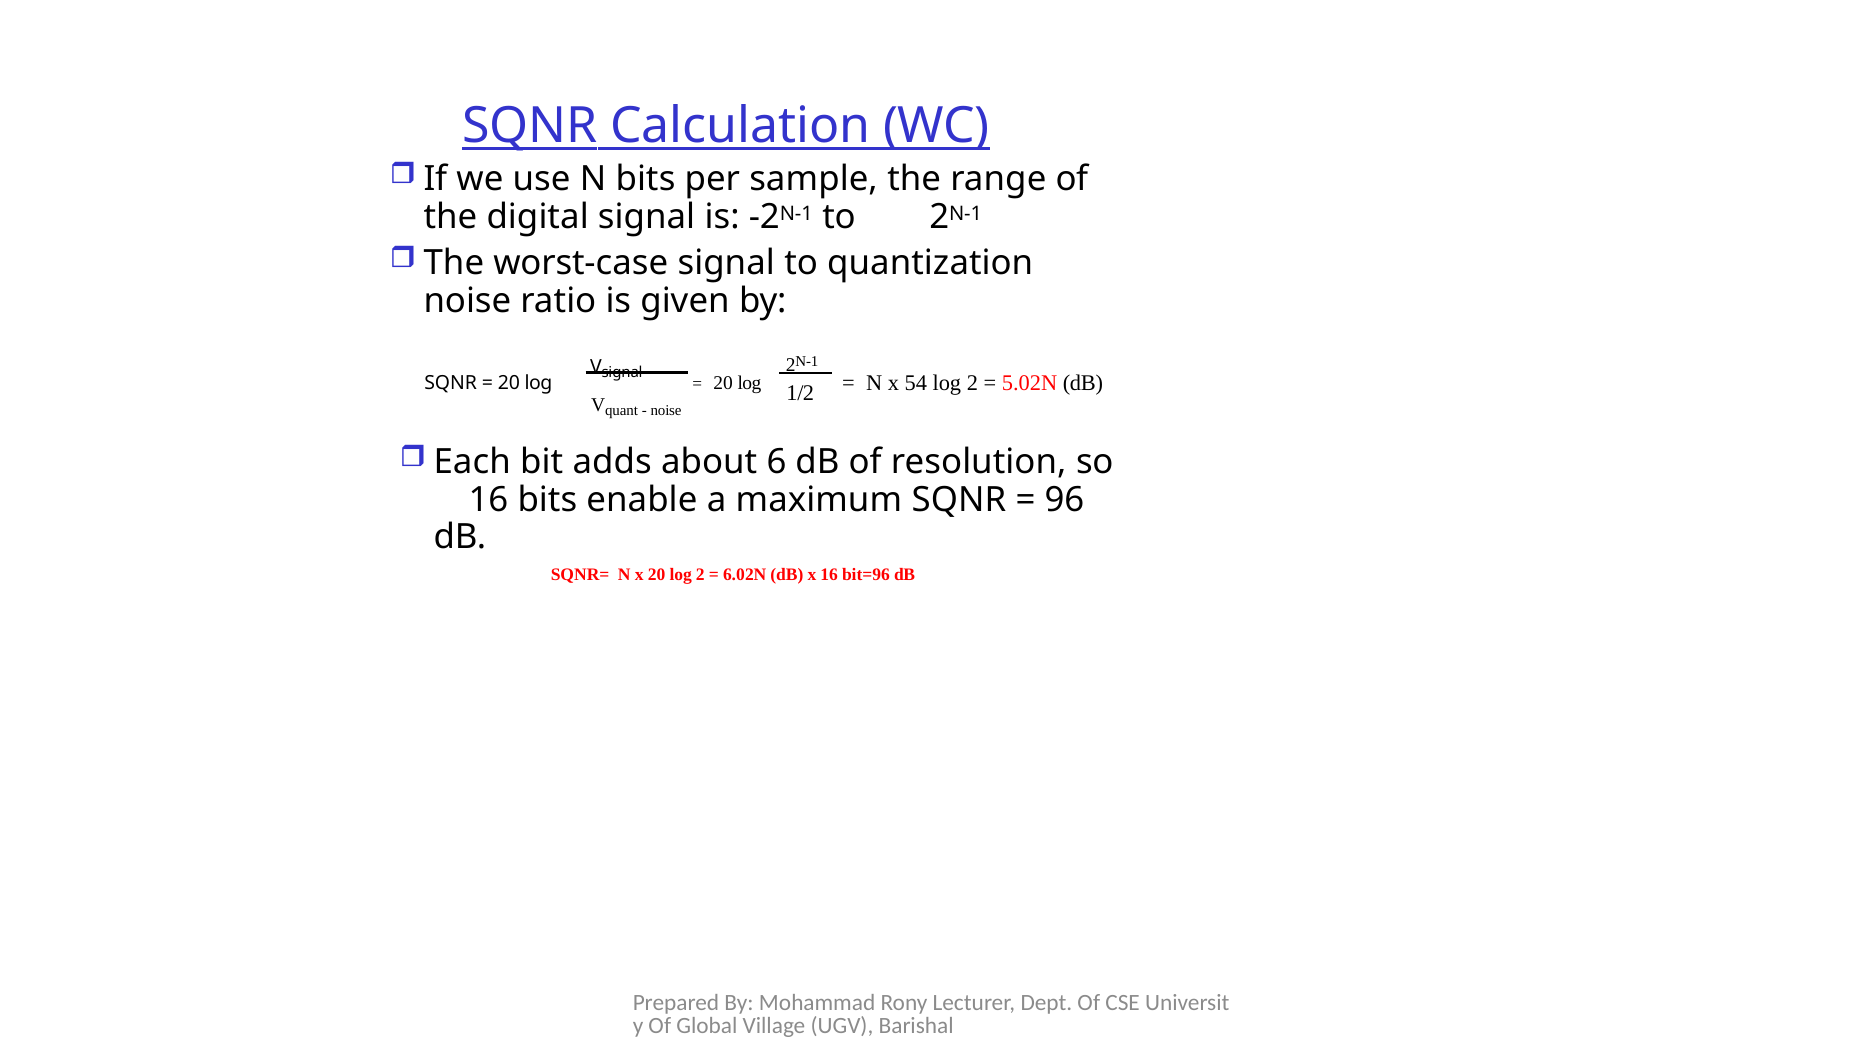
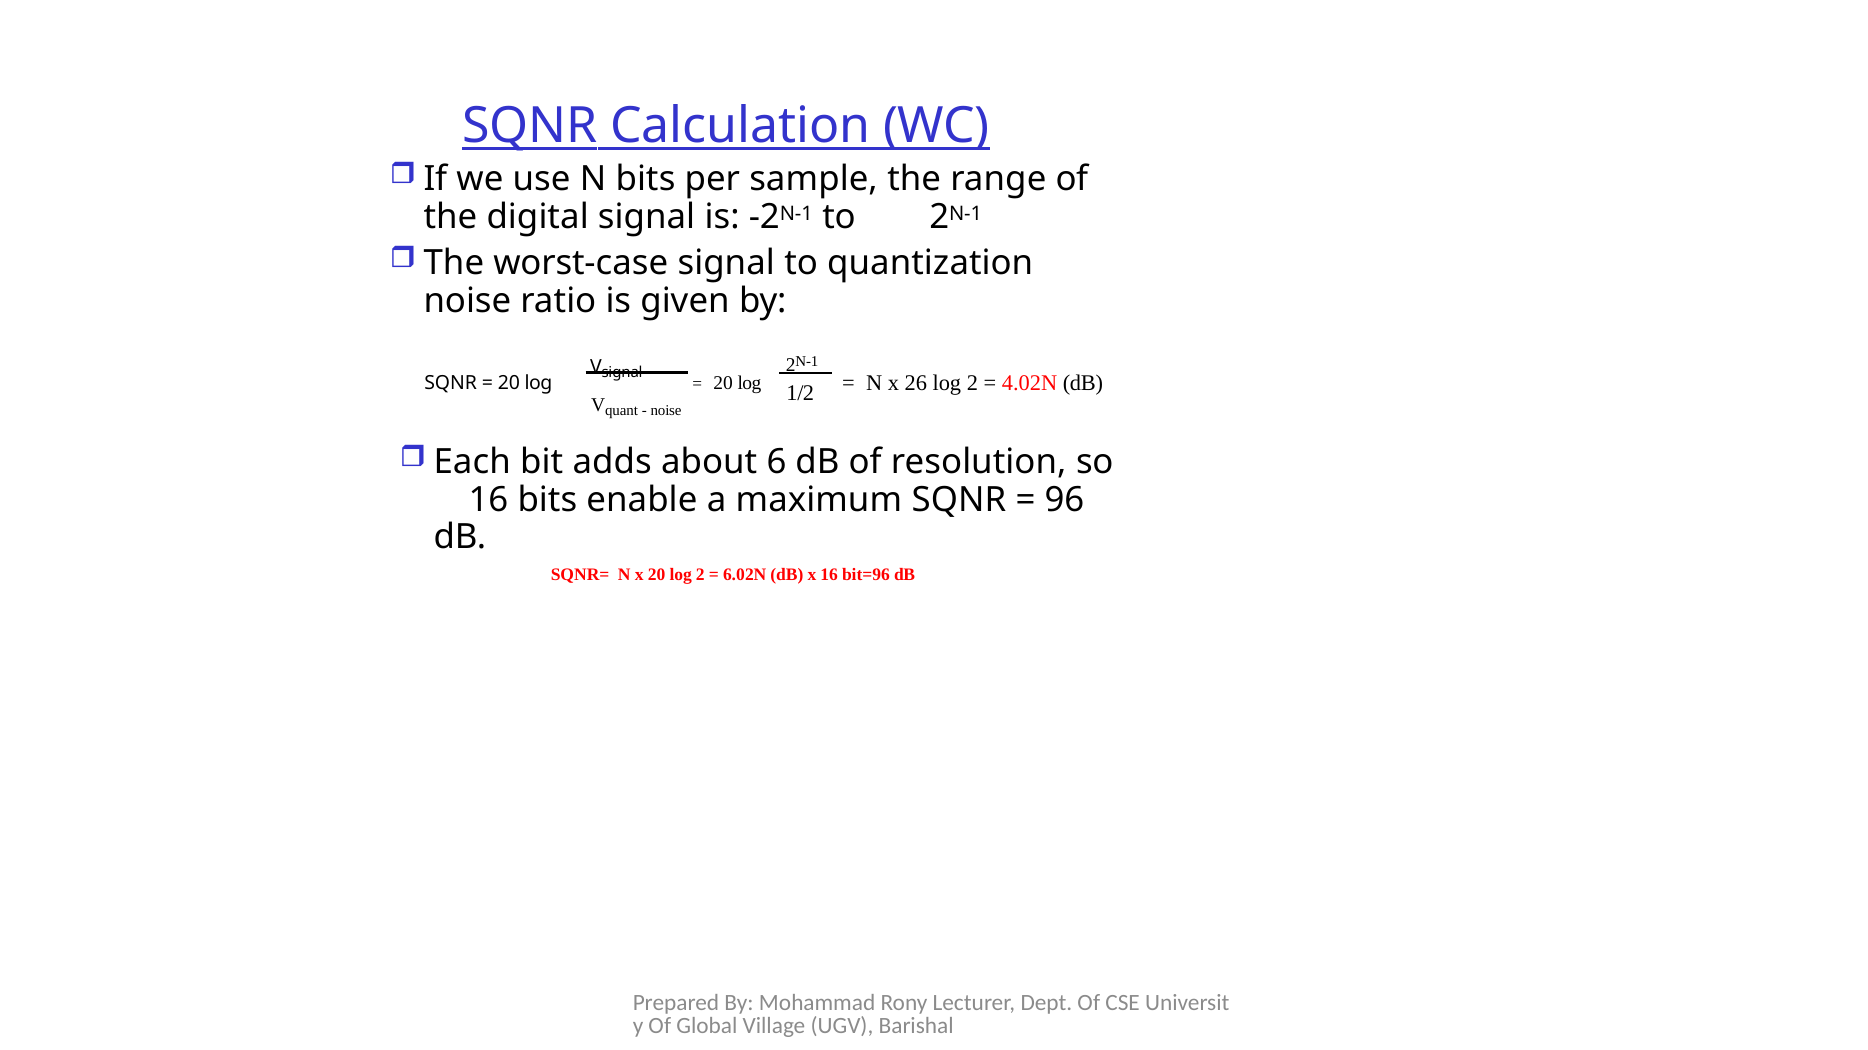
54: 54 -> 26 (916, 383)
5.02N: 5.02N -> 4.02N (1030, 383)
